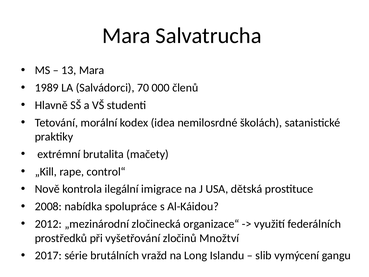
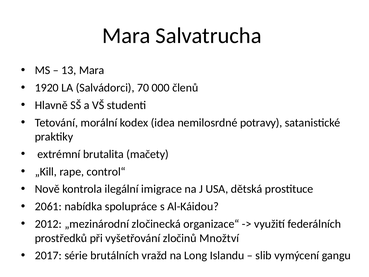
1989: 1989 -> 1920 (47, 88)
školách: školách -> potravy (261, 123)
2008: 2008 -> 2061 (48, 206)
